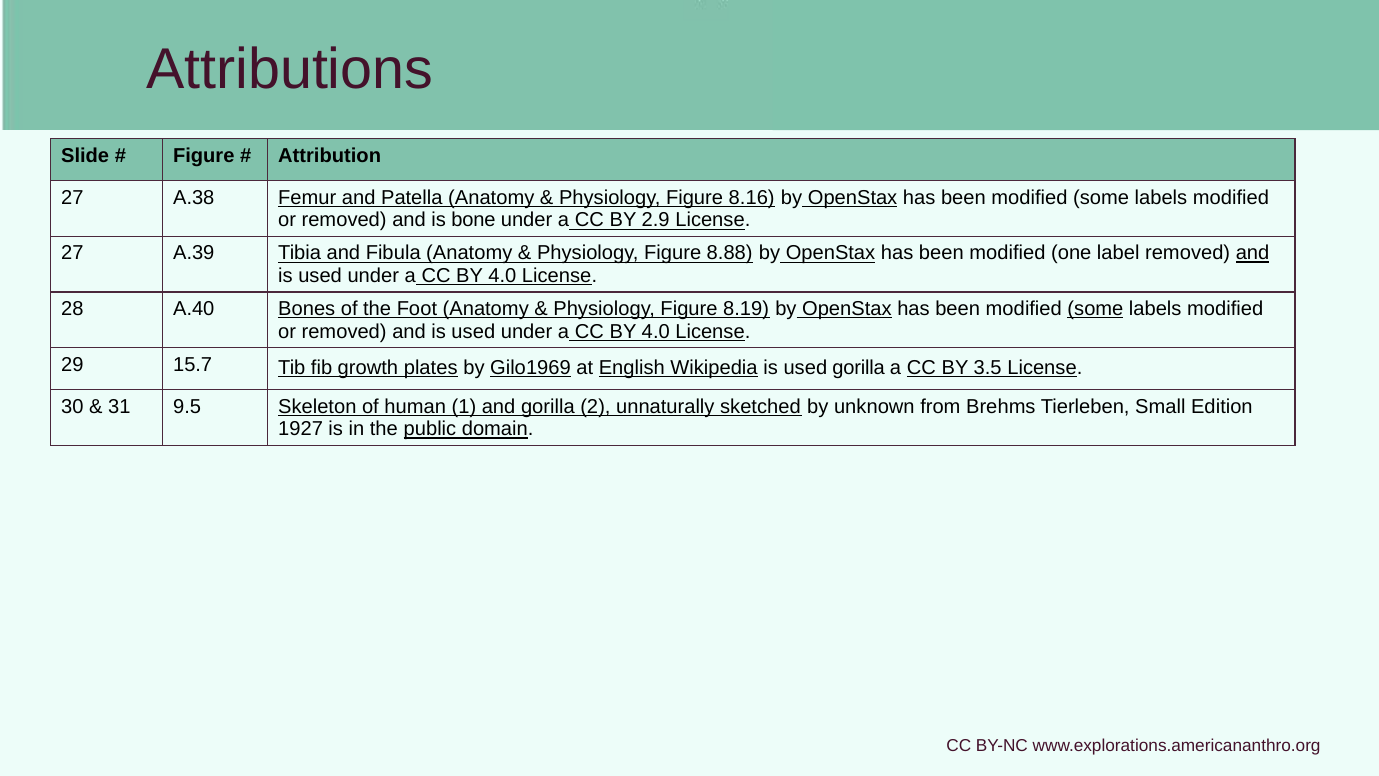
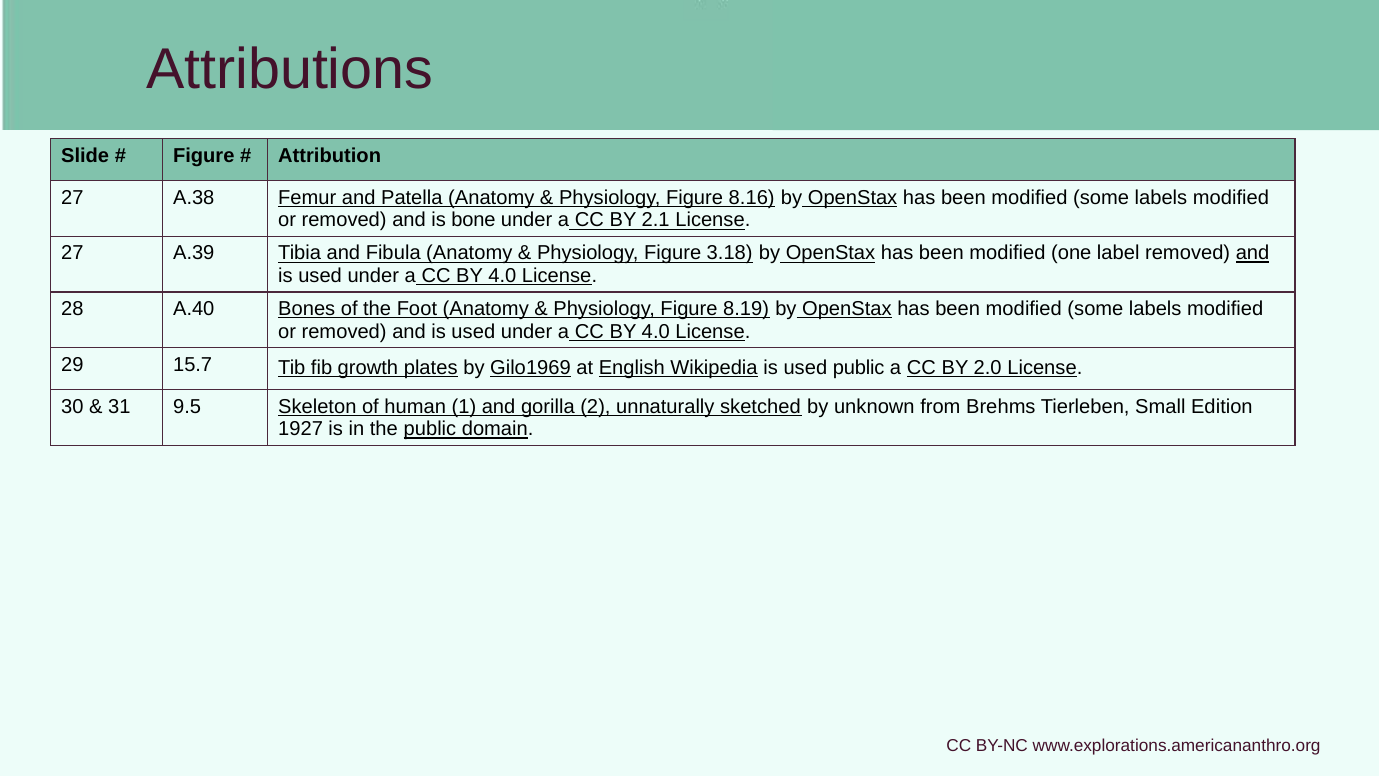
2.9: 2.9 -> 2.1 (656, 220)
8.88: 8.88 -> 3.18 (730, 253)
some underline: present -> none (1095, 309)
used gorilla: gorilla -> public (859, 367)
3.5: 3.5 -> 2.0 (988, 367)
